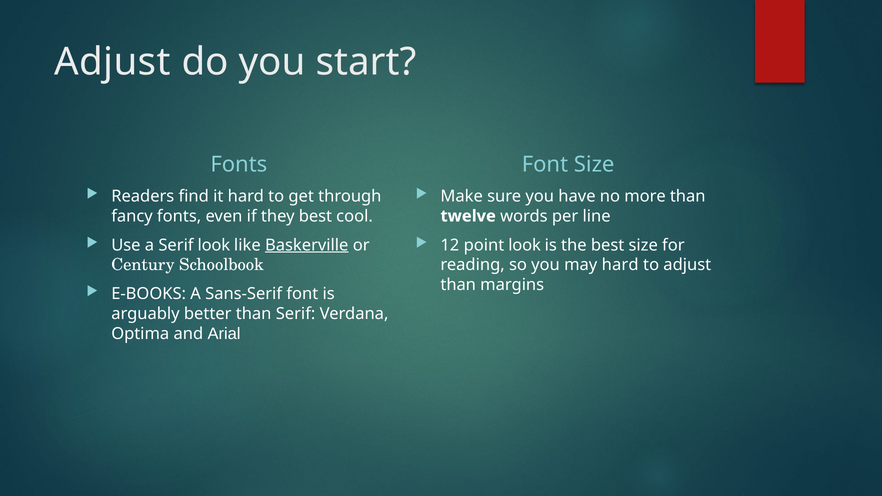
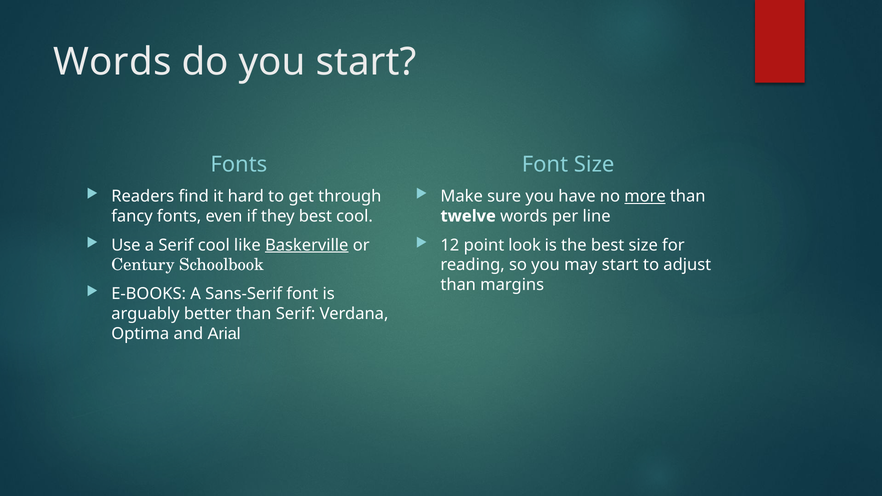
Adjust: Adjust -> Words (112, 62)
more underline: none -> present (645, 196)
Serif look: look -> cool (214, 245)
may hard: hard -> start (620, 265)
